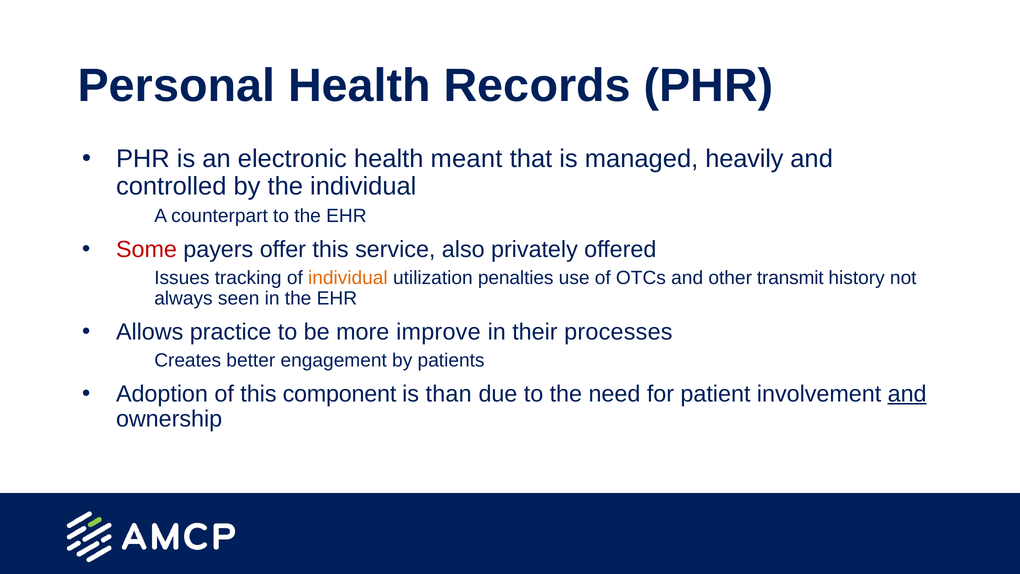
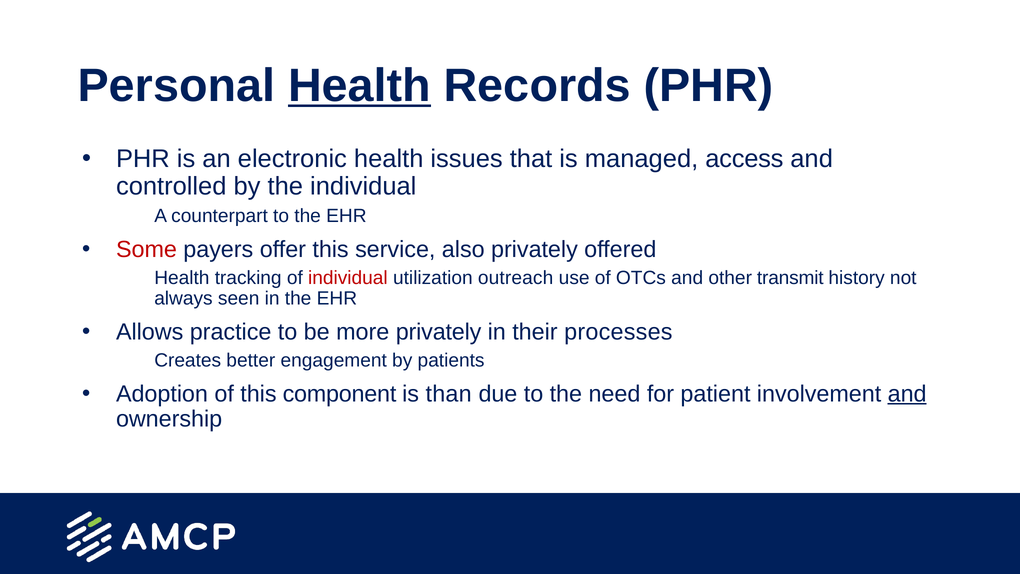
Health underline: none -> present (359, 86)
meant: meant -> issues (467, 159)
heavily: heavily -> access (744, 159)
Issues: Issues -> Health (182, 278)
individual colour: orange -> red (348, 278)
penalties: penalties -> outreach (516, 278)
more improve: improve -> privately (439, 332)
